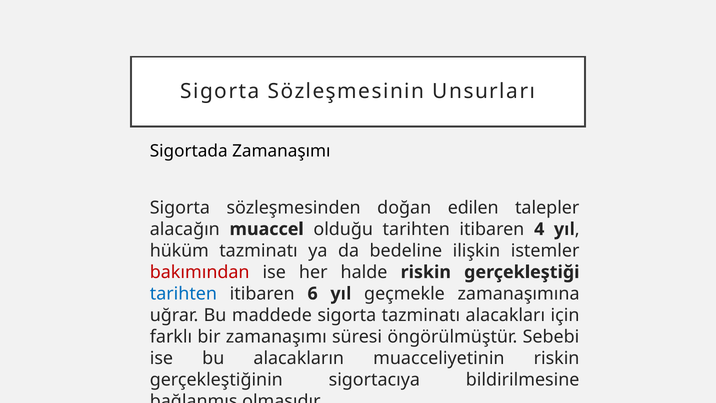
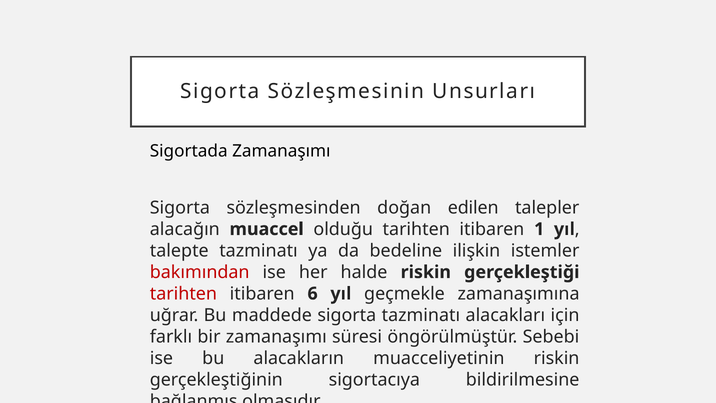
4: 4 -> 1 (539, 229)
hüküm: hüküm -> talepte (179, 250)
tarihten colour: blue -> red (183, 293)
